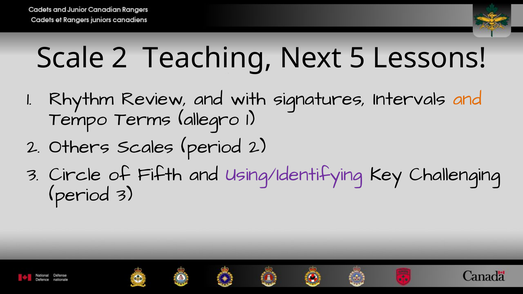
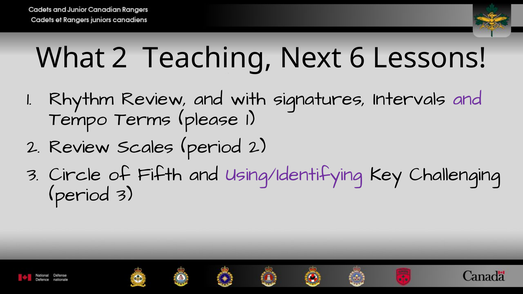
Scale: Scale -> What (71, 58)
5: 5 -> 6 (357, 58)
and colour: orange -> purple (467, 99)
allegro: allegro -> please (209, 119)
2 Others: Others -> Review (80, 147)
